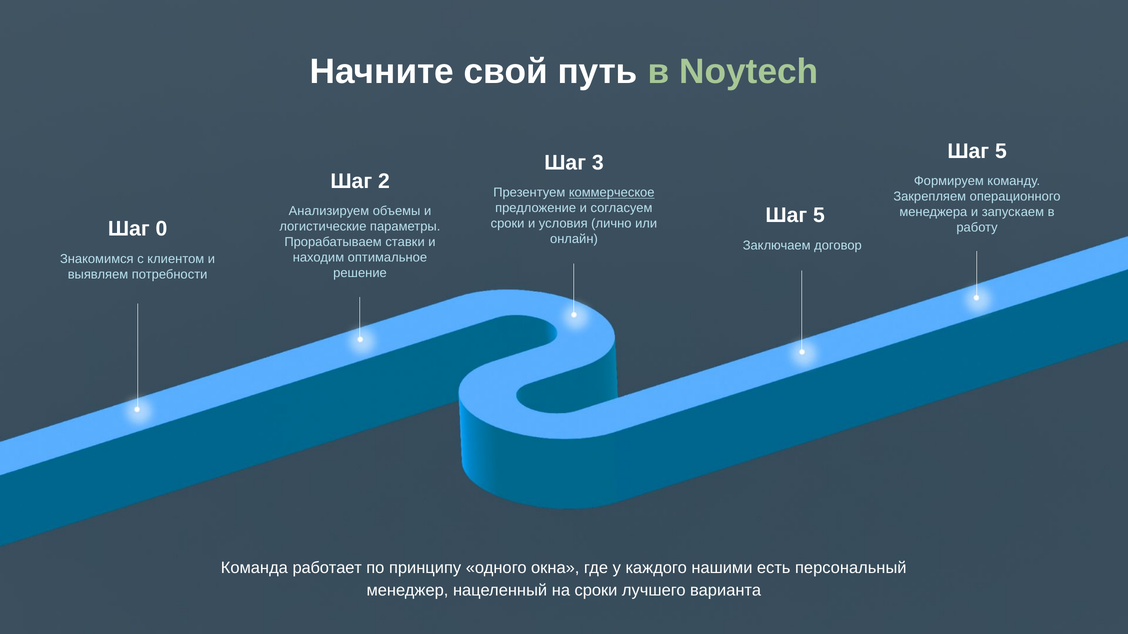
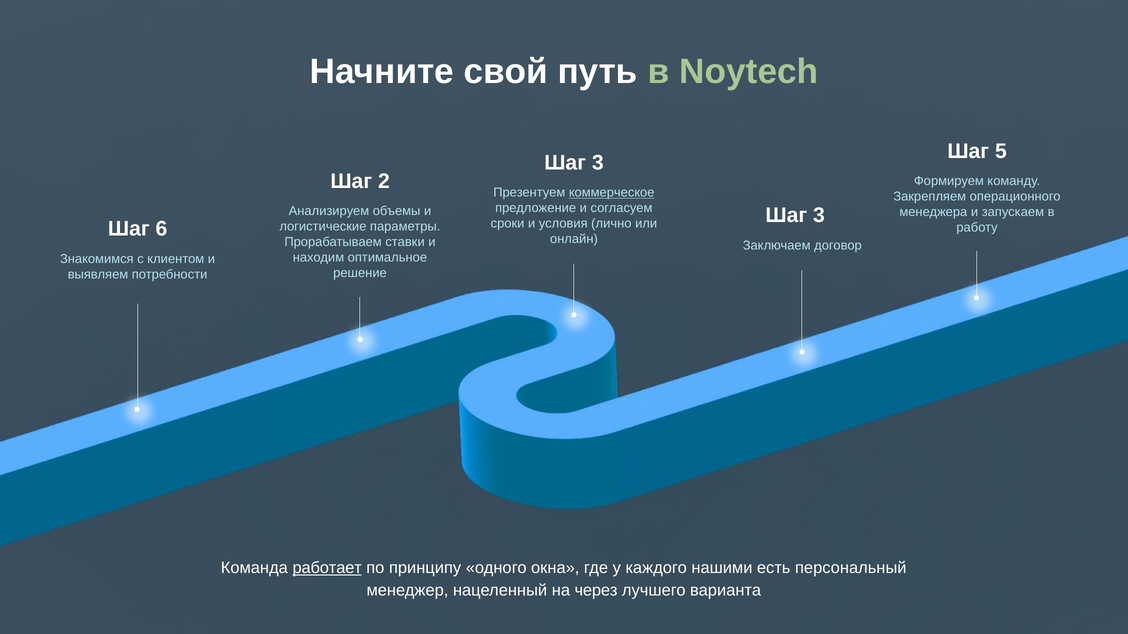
5: 5 -> 3 (819, 216)
0: 0 -> 6 (161, 229)
работает underline: none -> present (327, 568)
на сроки: сроки -> через (596, 591)
